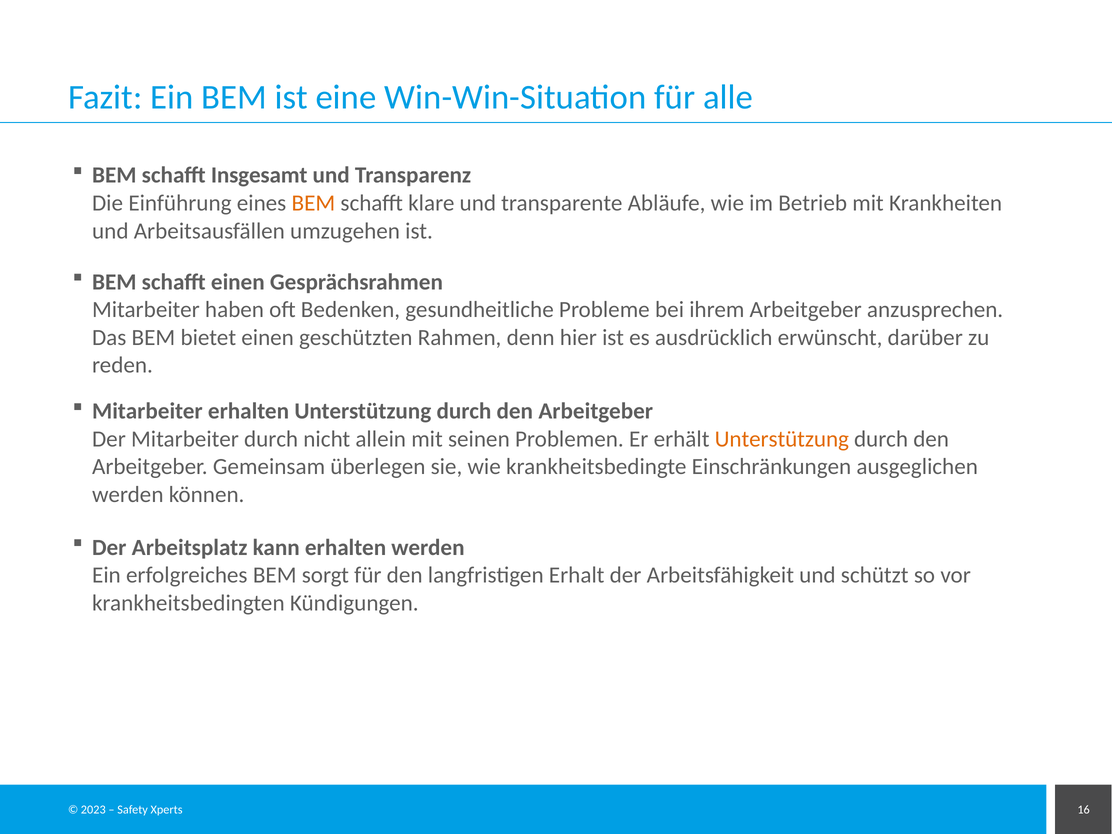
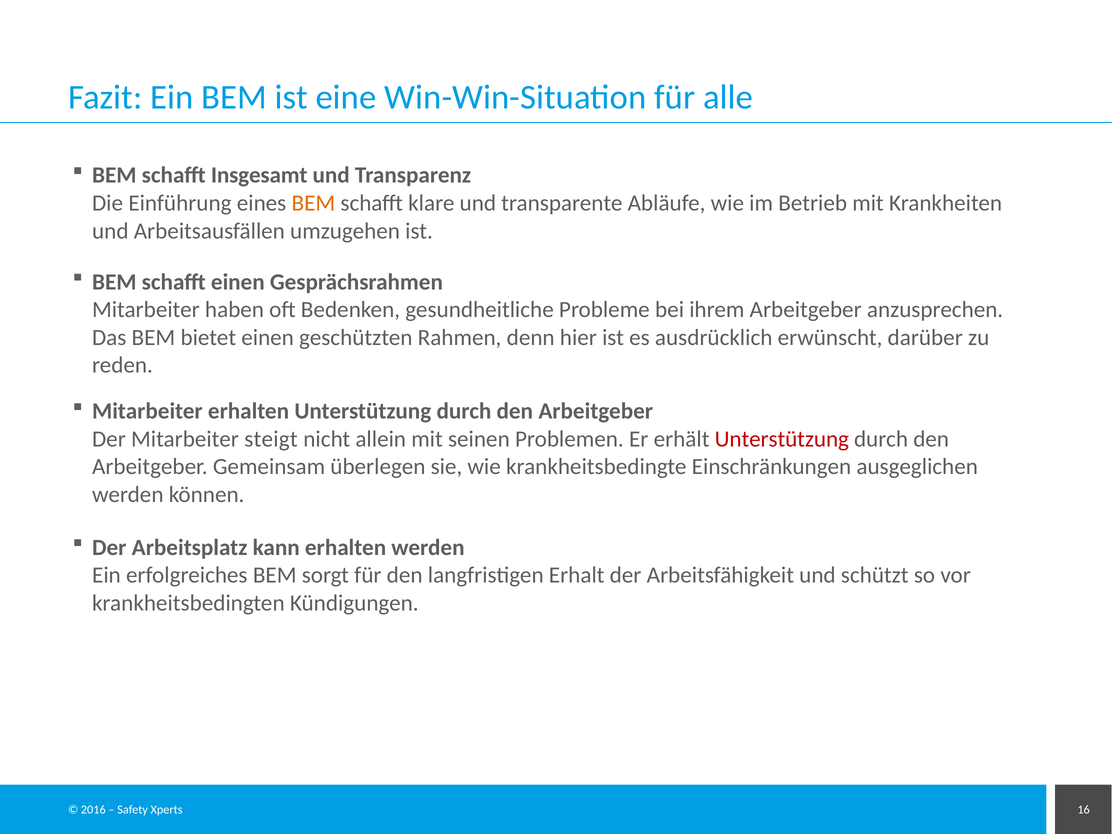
Mitarbeiter durch: durch -> steigt (271, 439)
Unterstützung colour: orange -> red (782, 439)
2023: 2023 -> 2016 (93, 810)
